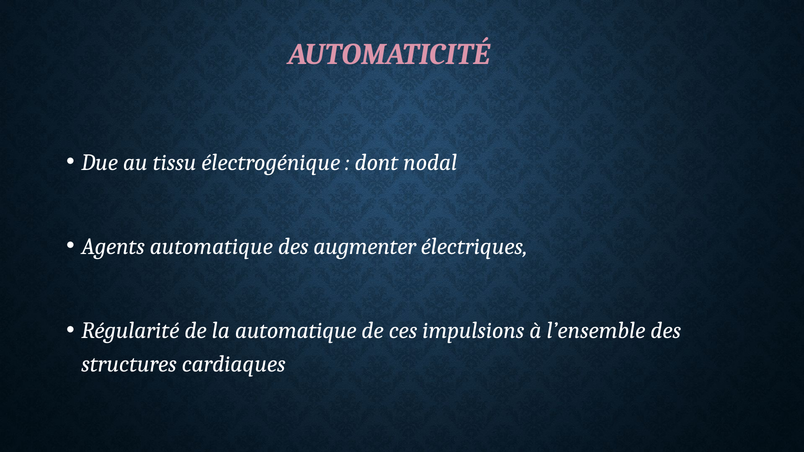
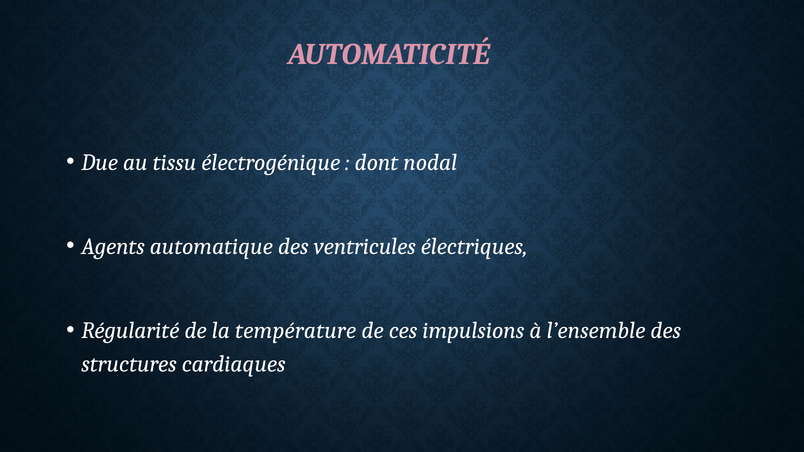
augmenter: augmenter -> ventricules (365, 247)
la automatique: automatique -> température (296, 331)
